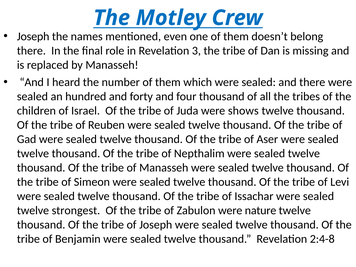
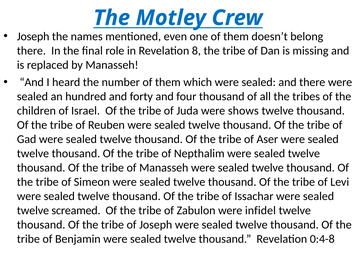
3: 3 -> 8 (196, 51)
strongest: strongest -> screamed (76, 210)
nature: nature -> infidel (260, 210)
2:4-8: 2:4-8 -> 0:4-8 (322, 239)
